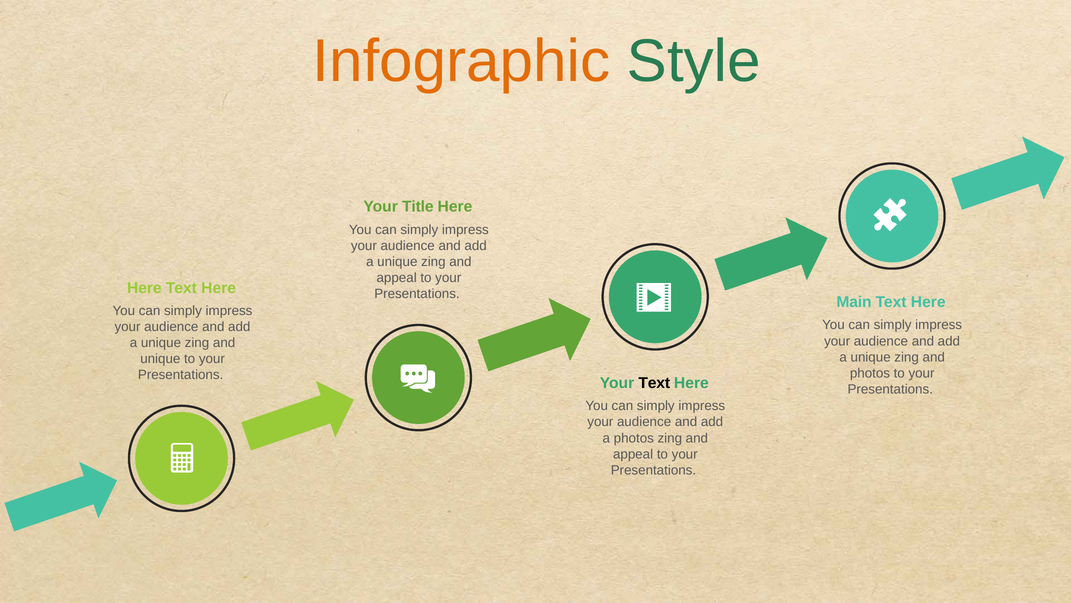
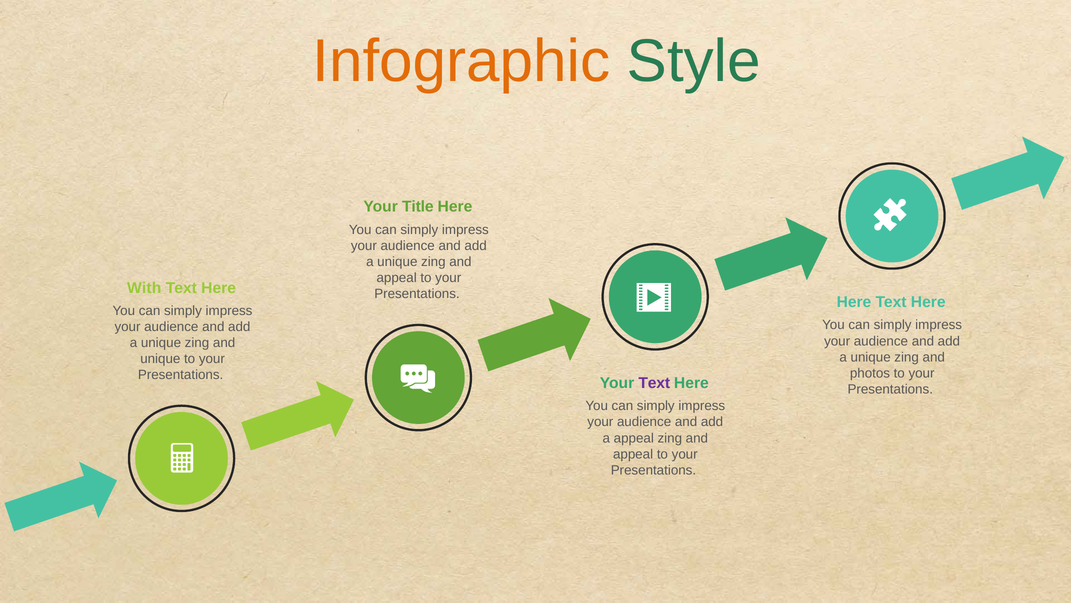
Here: Here -> With (144, 288)
Main: Main -> Here (854, 302)
Text colour: black -> purple (654, 383)
a photos: photos -> appeal (634, 438)
